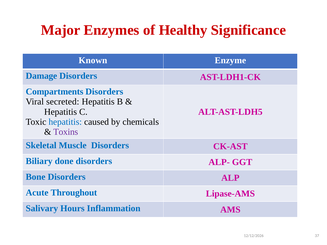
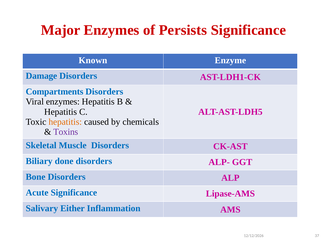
Healthy: Healthy -> Persists (183, 30)
Viral secreted: secreted -> enzymes (63, 102)
hepatitis colour: blue -> orange (65, 122)
Acute Throughout: Throughout -> Significance (74, 193)
Hours: Hours -> Either (73, 209)
